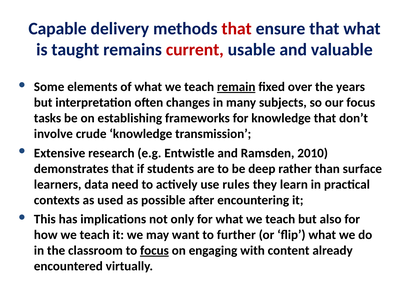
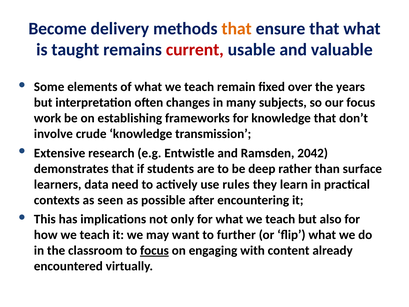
Capable: Capable -> Become (58, 29)
that colour: red -> orange (237, 29)
remain underline: present -> none (236, 87)
tasks: tasks -> work (48, 118)
2010: 2010 -> 2042 (313, 153)
used: used -> seen (110, 200)
